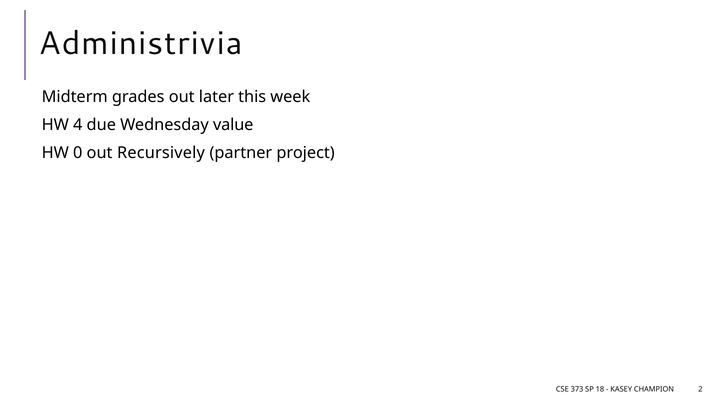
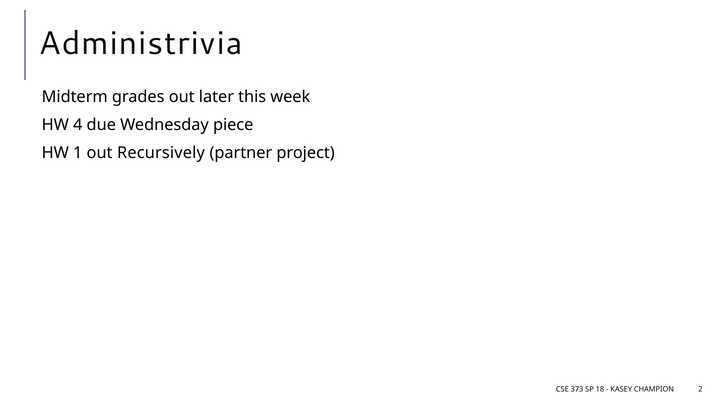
value: value -> piece (233, 125)
0: 0 -> 1 (78, 153)
